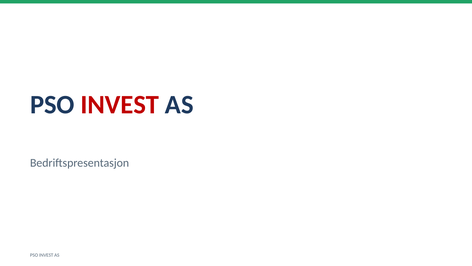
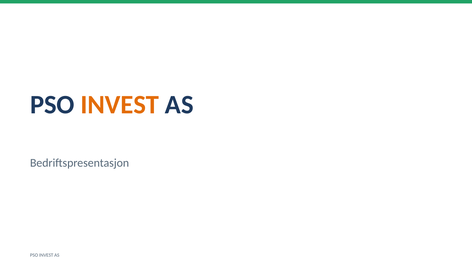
INVEST colour: red -> orange (120, 105)
